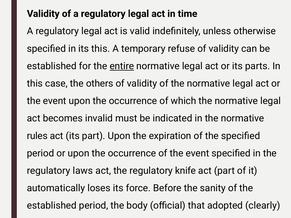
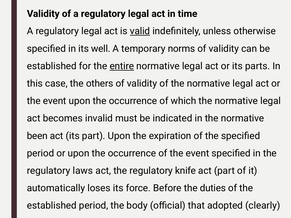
valid underline: none -> present (140, 31)
its this: this -> well (101, 49)
refuse: refuse -> norms (181, 49)
rules: rules -> been (37, 136)
sanity: sanity -> duties (213, 188)
